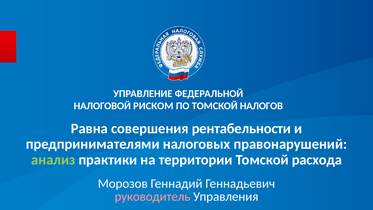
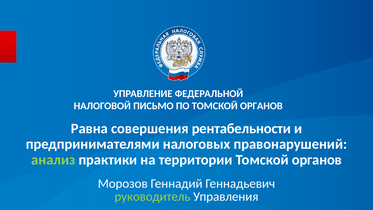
РИСКОМ: РИСКОМ -> ПИСЬМО (153, 106)
ПО ТОМСКОЙ НАЛОГОВ: НАЛОГОВ -> ОРГАНОВ (261, 106)
территории Томской расхода: расхода -> органов (317, 160)
руководитель colour: pink -> light green (152, 197)
